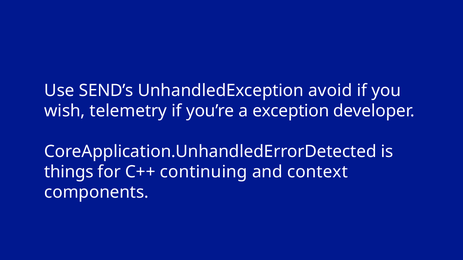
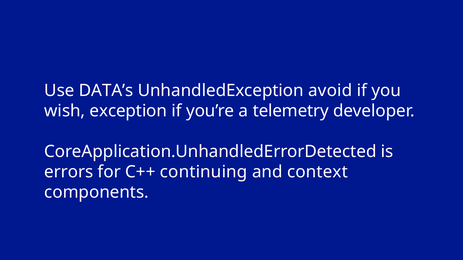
SEND’s: SEND’s -> DATA’s (106, 91)
telemetry: telemetry -> exception (128, 111)
exception: exception -> telemetry (291, 111)
things: things -> errors (69, 172)
